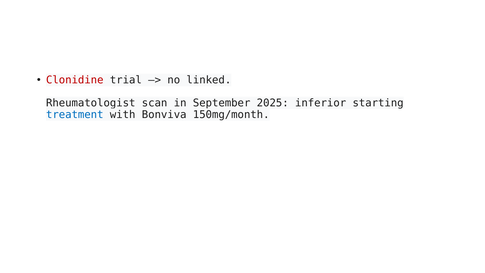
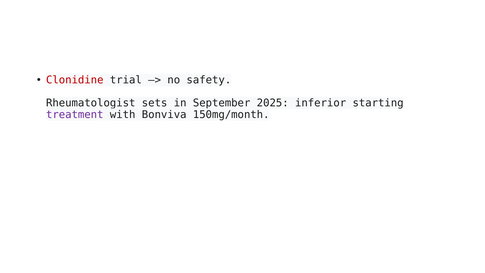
linked: linked -> safety (209, 80)
scan: scan -> sets (155, 103)
treatment colour: blue -> purple (75, 114)
